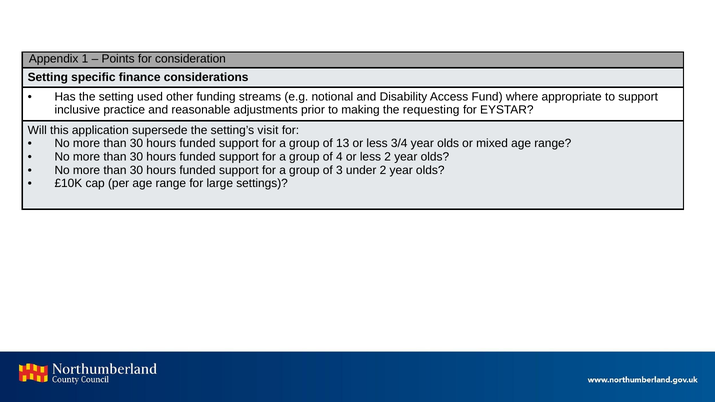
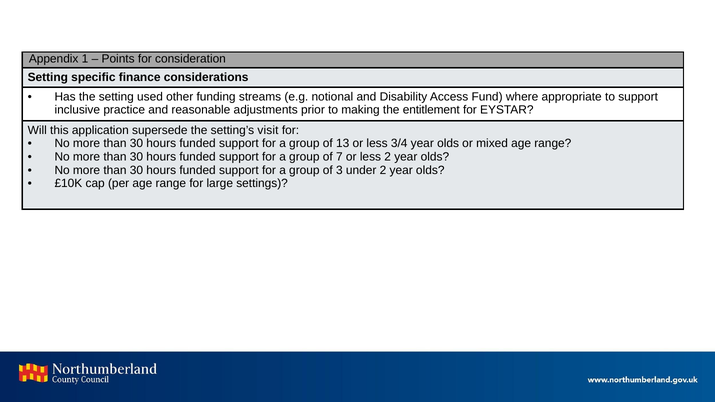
requesting: requesting -> entitlement (431, 110)
4: 4 -> 7 (339, 157)
